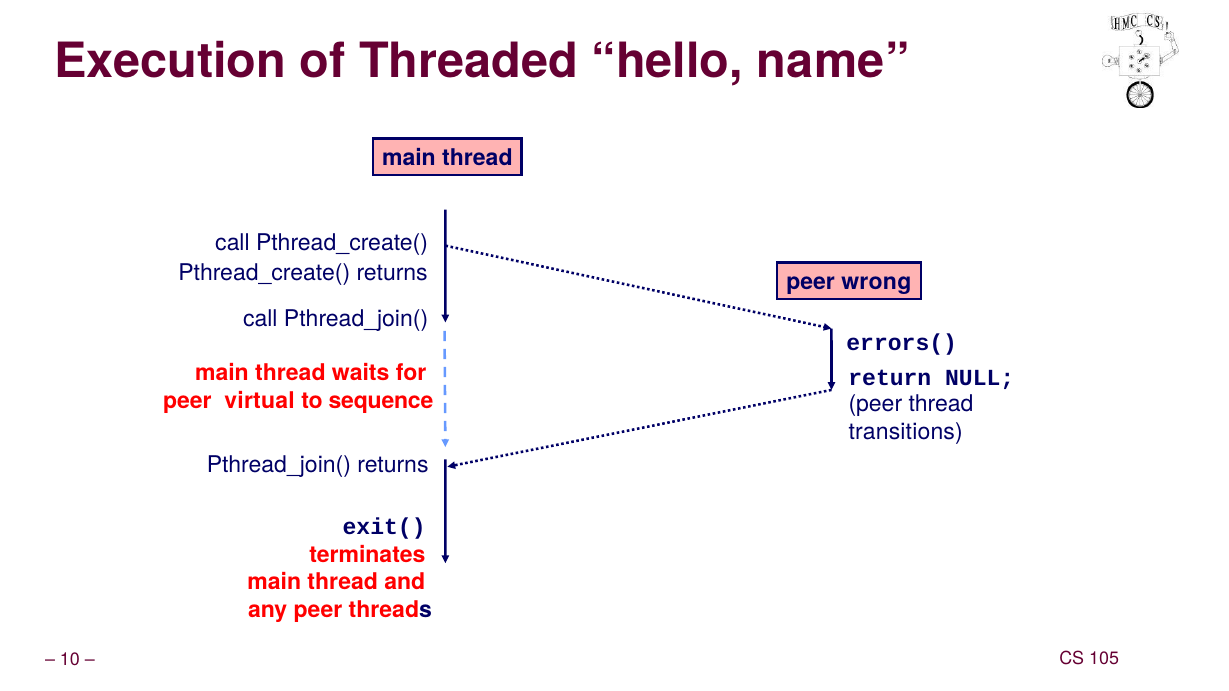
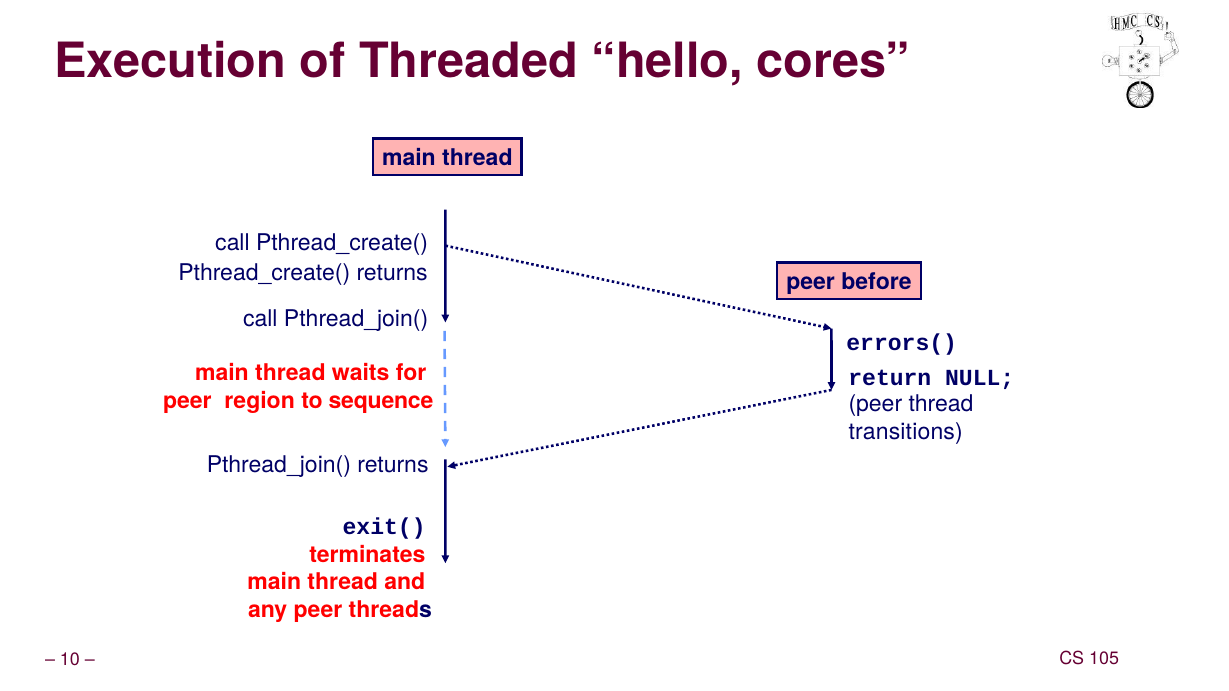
name: name -> cores (834, 62)
wrong: wrong -> before (876, 282)
virtual: virtual -> region (260, 401)
